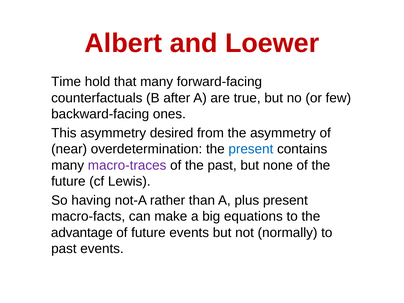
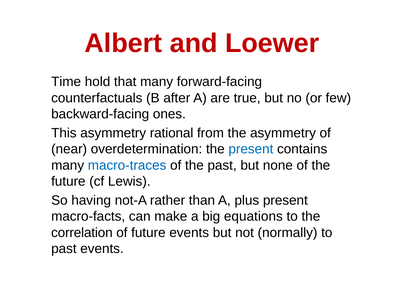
desired: desired -> rational (172, 133)
macro-traces colour: purple -> blue (127, 165)
advantage: advantage -> correlation (82, 233)
